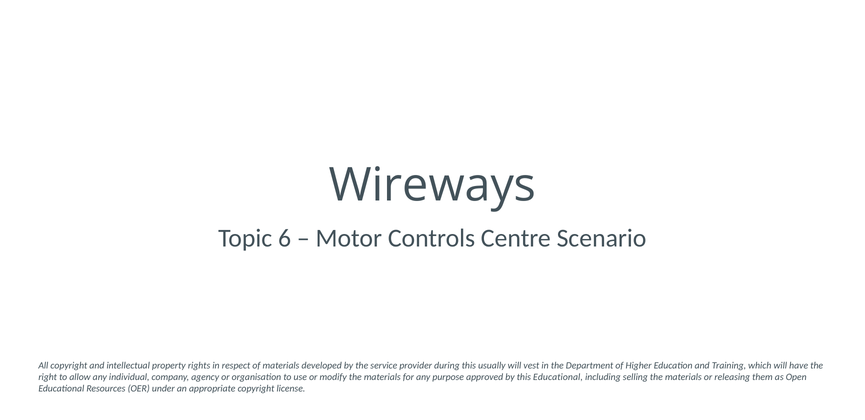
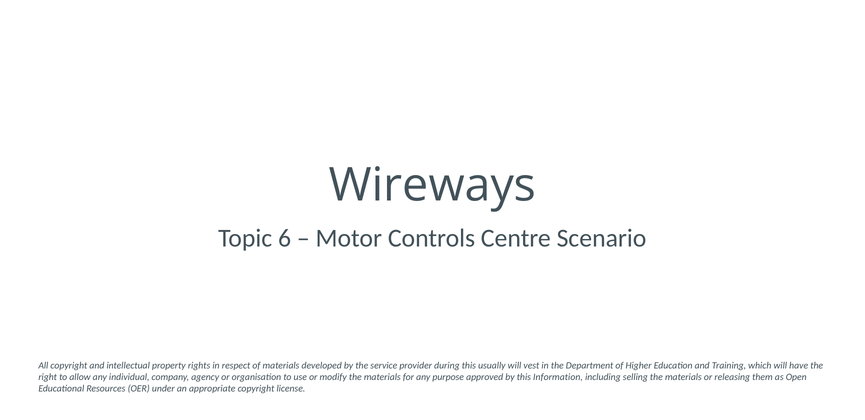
this Educational: Educational -> Information (558, 377)
